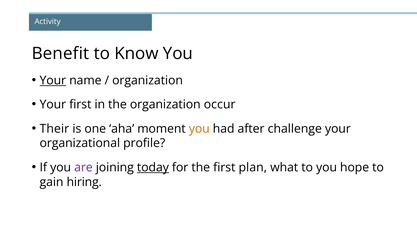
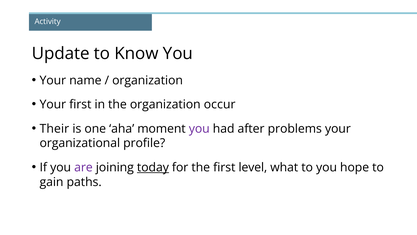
Benefit: Benefit -> Update (61, 54)
Your underline: present -> none (53, 80)
you colour: orange -> purple (199, 128)
challenge: challenge -> problems (295, 128)
plan: plan -> level (253, 167)
hiring: hiring -> paths (84, 182)
